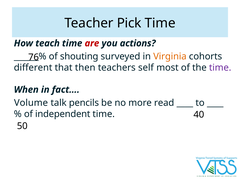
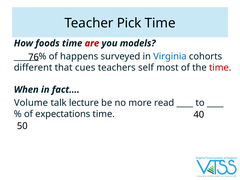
teach: teach -> foods (48, 43)
actions: actions -> models (138, 43)
shouting: shouting -> happens (79, 56)
Virginia colour: orange -> blue (170, 56)
then: then -> cues (85, 68)
time colour: purple -> red (220, 68)
pencils: pencils -> lecture (84, 103)
independent: independent -> expectations (63, 114)
